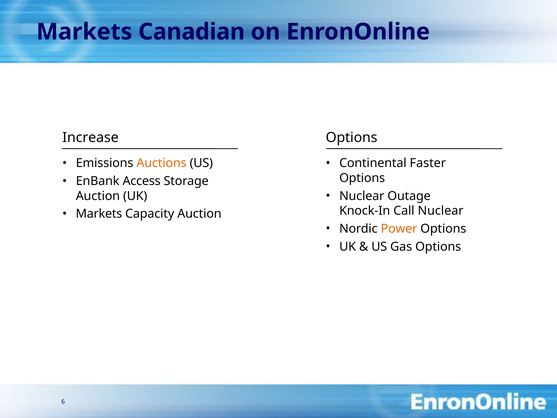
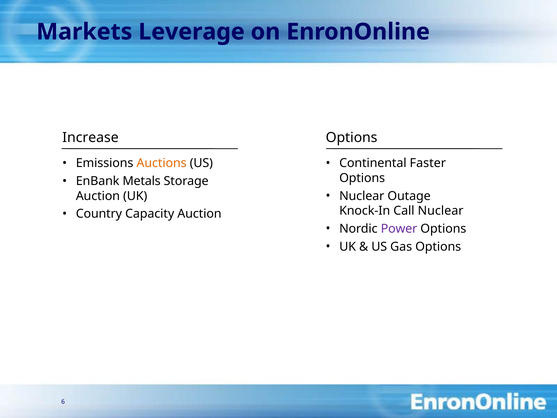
Canadian: Canadian -> Leverage (192, 32)
Access: Access -> Metals (142, 181)
Markets: Markets -> Country (99, 214)
Power colour: orange -> purple (399, 229)
